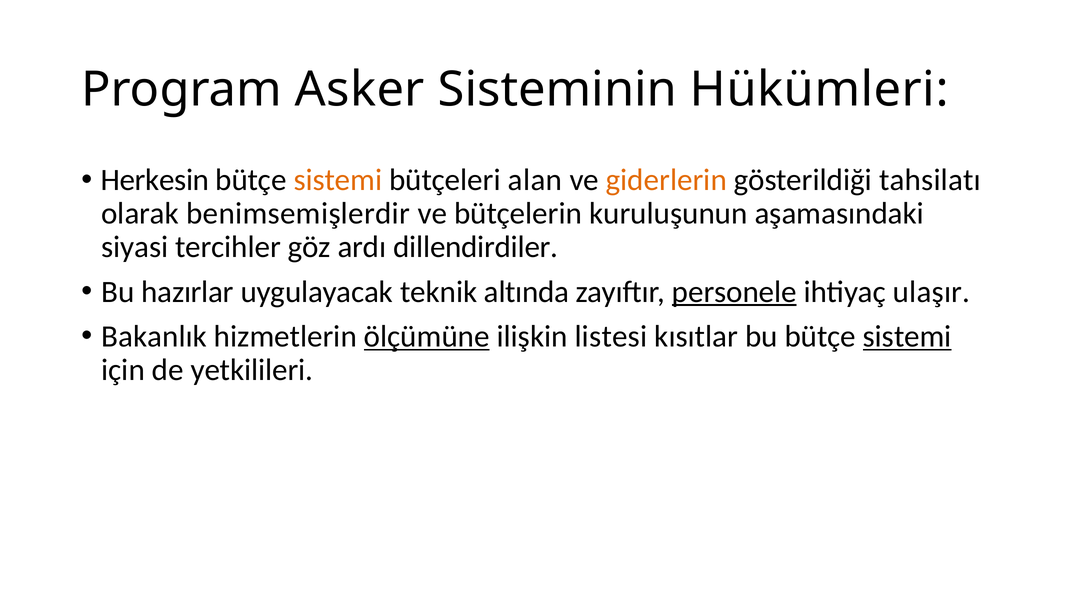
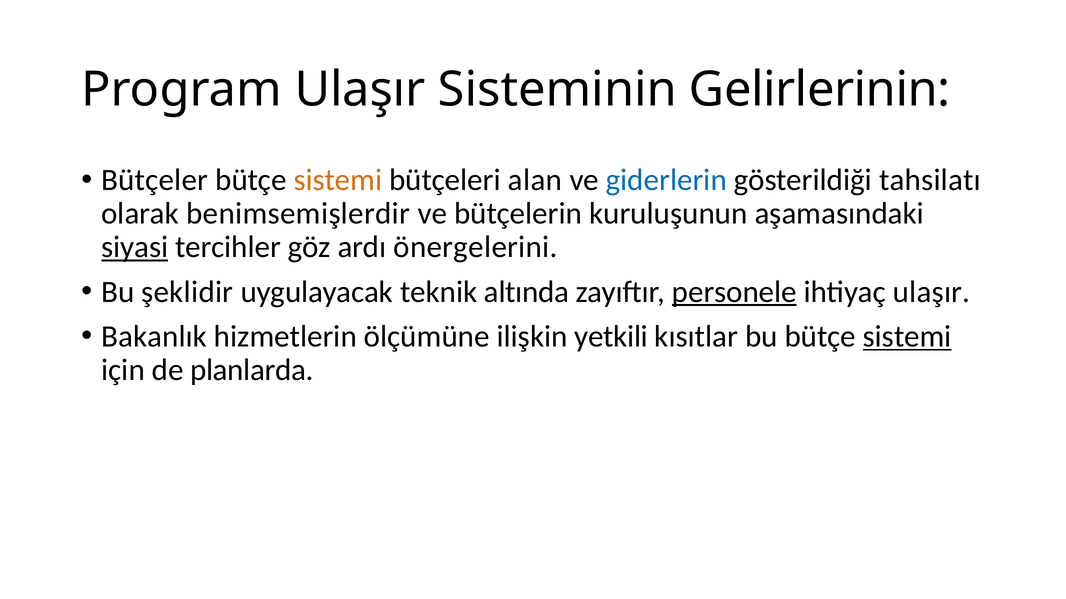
Program Asker: Asker -> Ulaşır (360, 90)
Hükümleri: Hükümleri -> Gelirlerinin (820, 90)
Herkesin: Herkesin -> Bütçeler (155, 180)
giderlerin colour: orange -> blue (666, 180)
siyasi underline: none -> present (135, 247)
dillendirdiler: dillendirdiler -> önergelerini (475, 247)
hazırlar: hazırlar -> şeklidir (187, 292)
ölçümüne underline: present -> none (427, 337)
listesi: listesi -> yetkili (611, 337)
yetkilileri: yetkilileri -> planlarda (252, 370)
